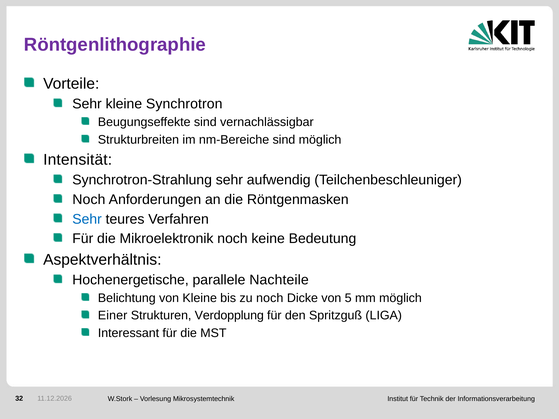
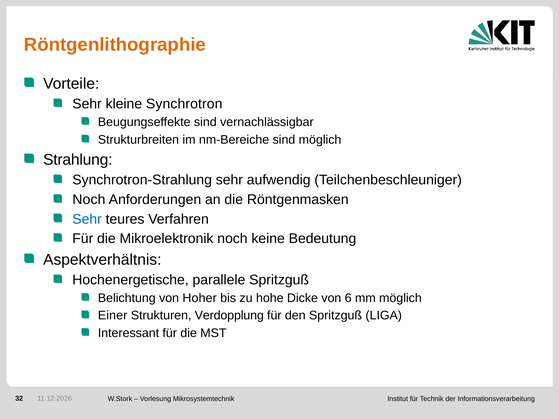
Röntgenlithographie colour: purple -> orange (115, 45)
Intensität: Intensität -> Strahlung (78, 160)
parallele Nachteile: Nachteile -> Spritzguß (279, 280)
von Kleine: Kleine -> Hoher (200, 298)
zu noch: noch -> hohe (270, 298)
5: 5 -> 6 (348, 298)
